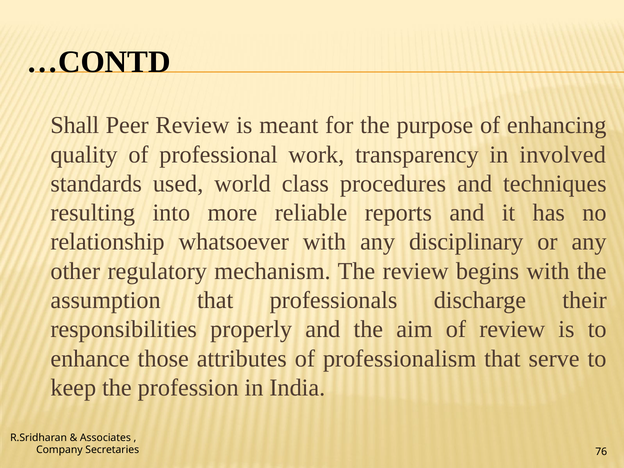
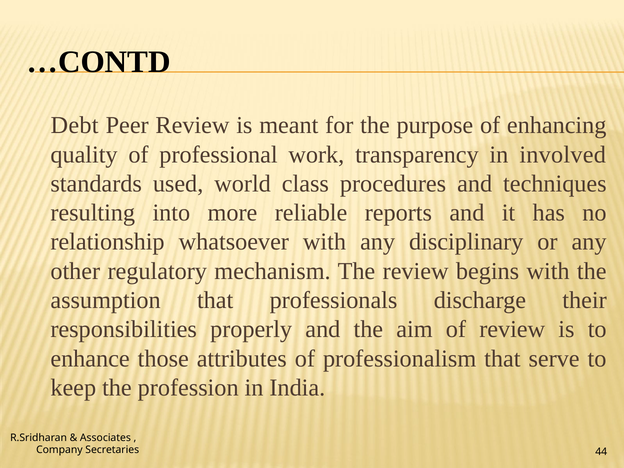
Shall: Shall -> Debt (75, 125)
76: 76 -> 44 (601, 452)
